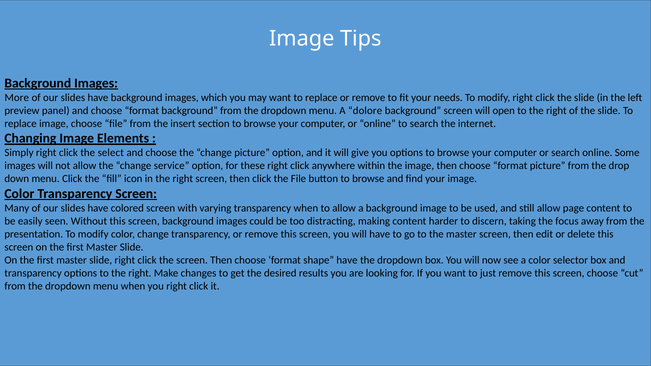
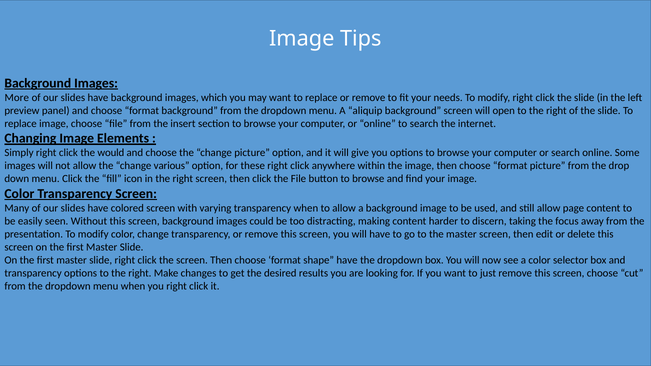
dolore: dolore -> aliquip (365, 111)
select: select -> would (111, 153)
service: service -> various (172, 166)
